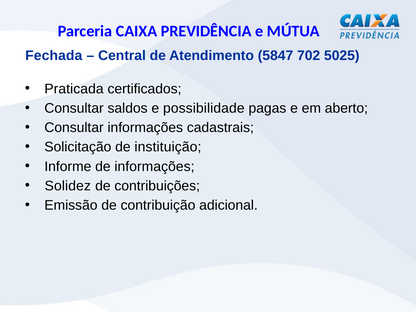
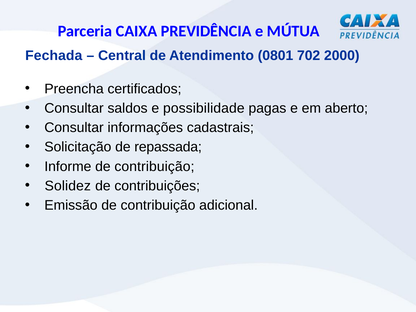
5847: 5847 -> 0801 (275, 56)
5025: 5025 -> 2000 (342, 56)
Praticada: Praticada -> Preencha (74, 89)
instituição: instituição -> repassada (168, 147)
Informe de informações: informações -> contribuição (154, 166)
